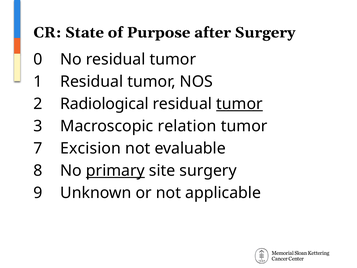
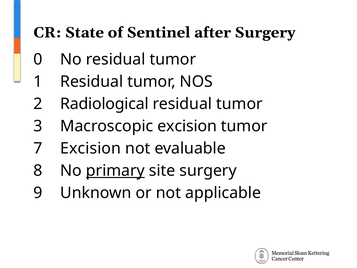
Purpose: Purpose -> Sentinel (159, 32)
tumor underline: present -> none (239, 104)
Macroscopic relation: relation -> excision (187, 126)
